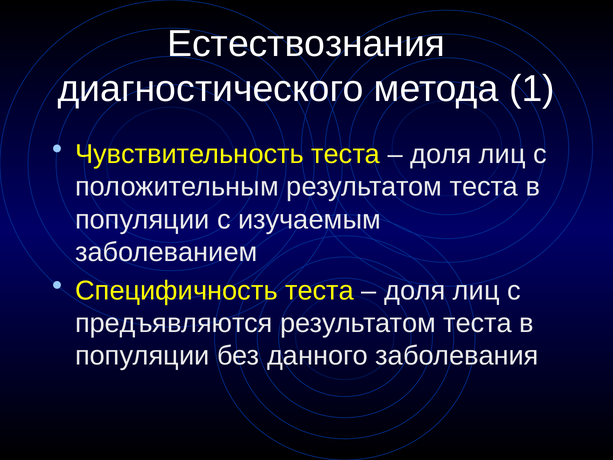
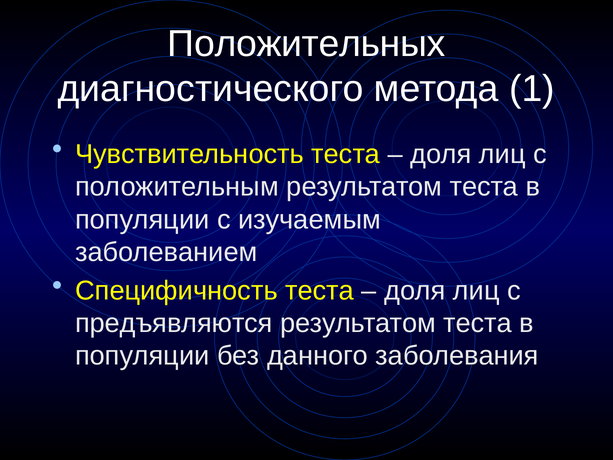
Естествознания: Естествознания -> Положительных (306, 44)
